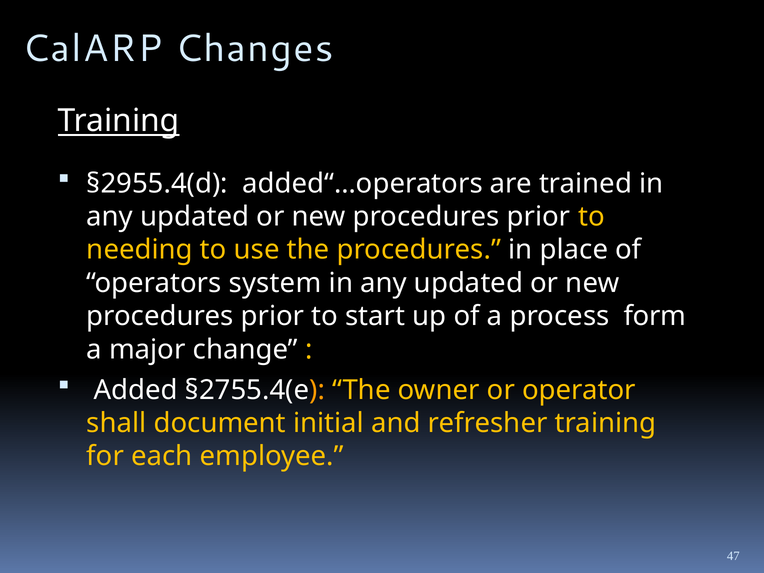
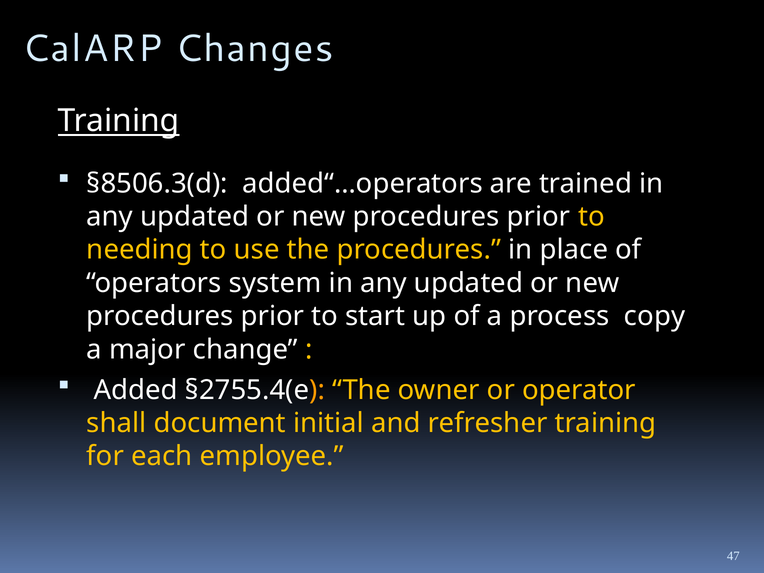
§2955.4(d: §2955.4(d -> §8506.3(d (157, 184)
form: form -> copy (655, 316)
